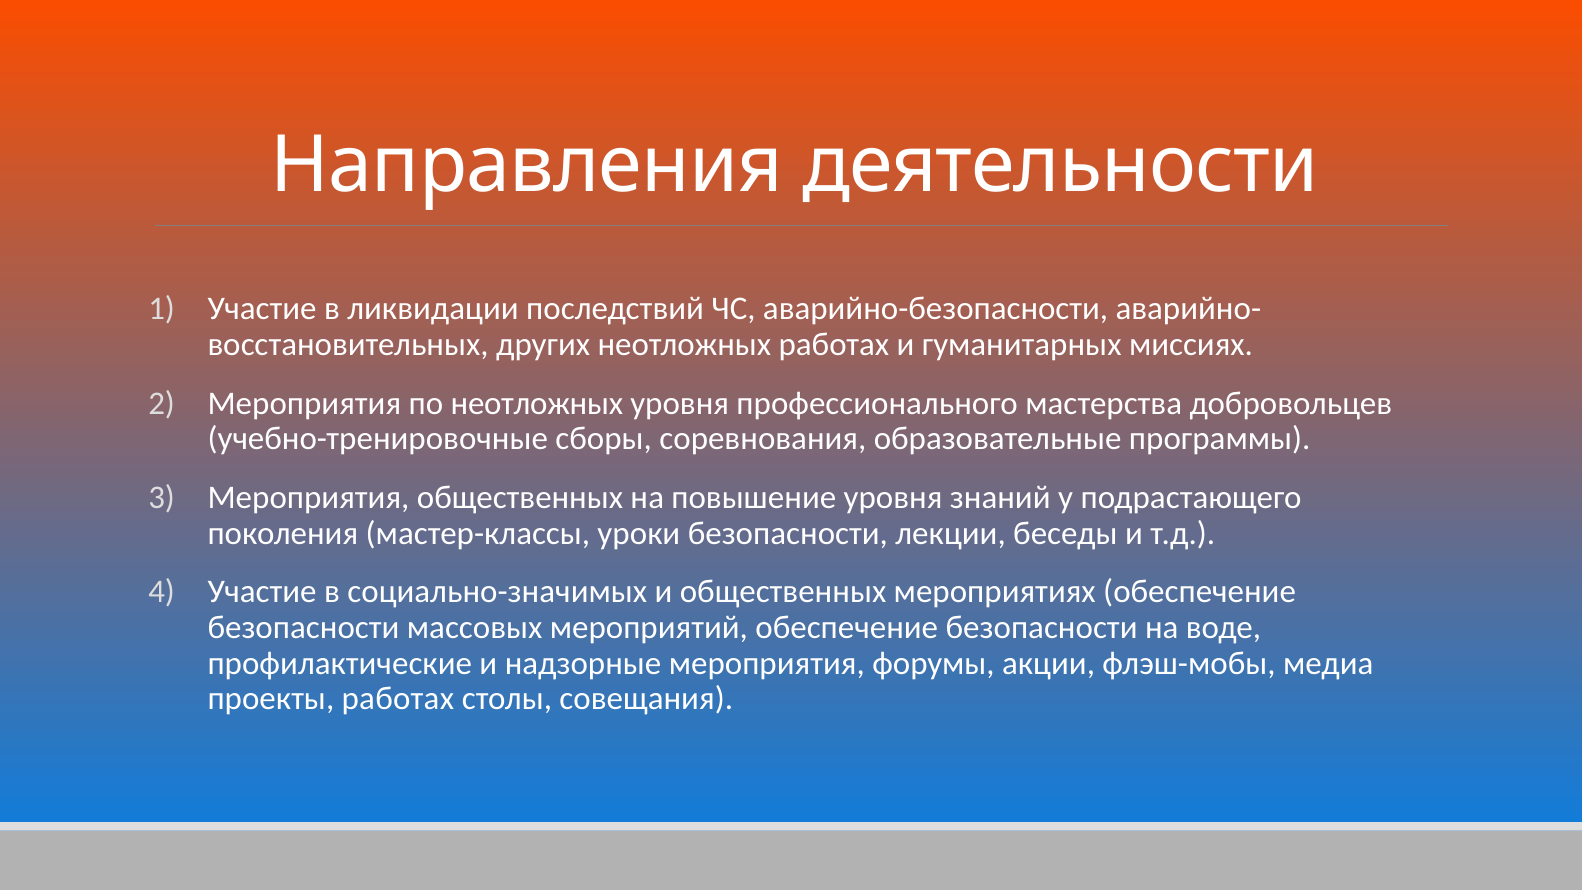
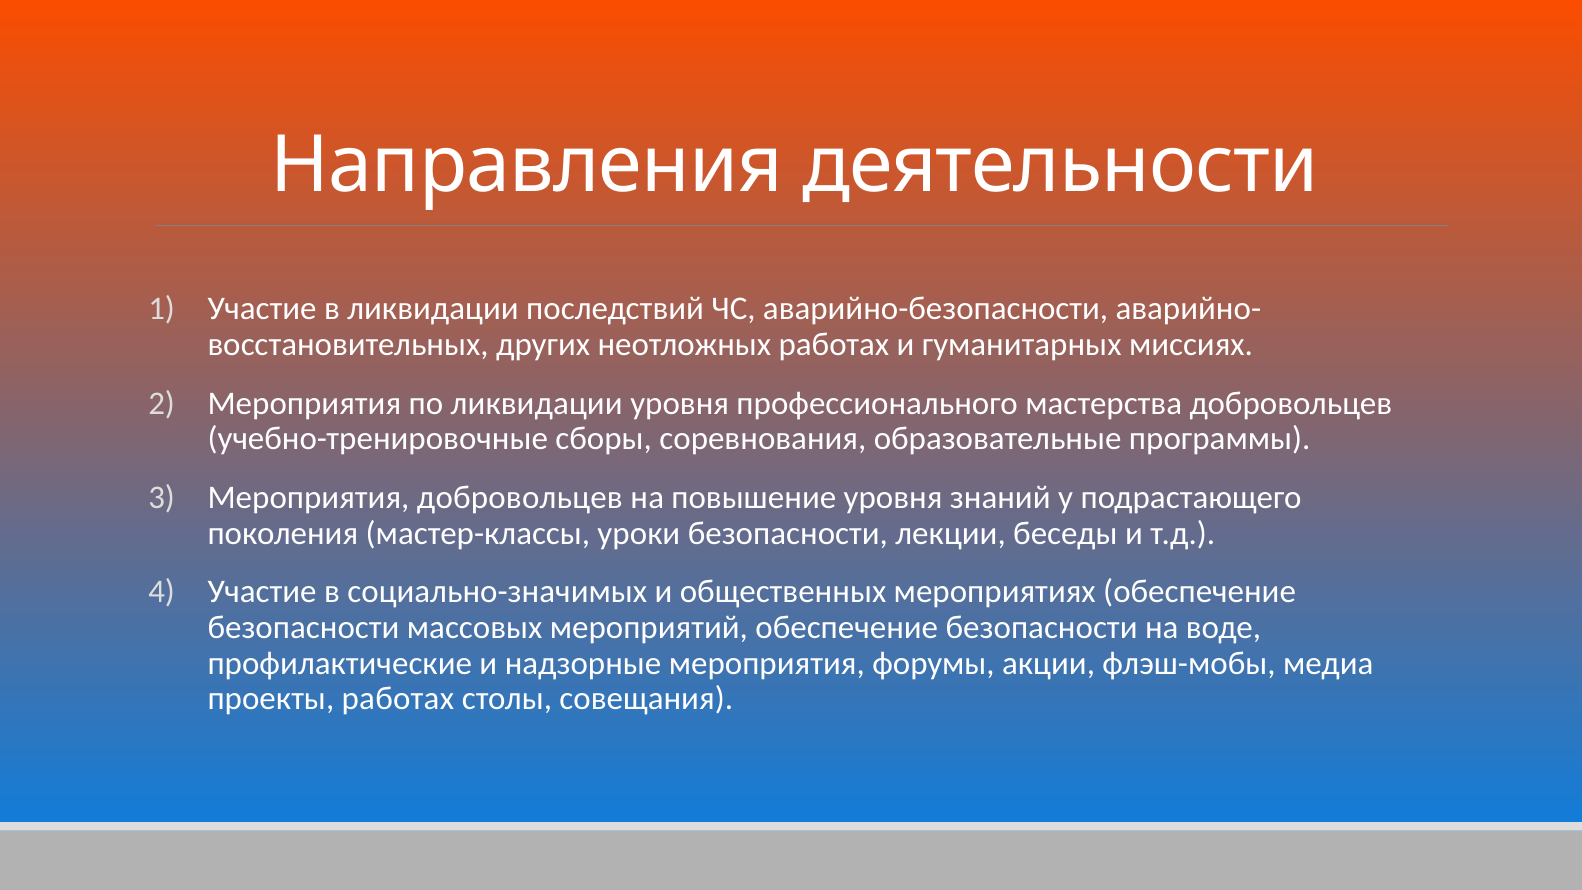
по неотложных: неотложных -> ликвидации (537, 403)
Мероприятия общественных: общественных -> добровольцев (520, 498)
